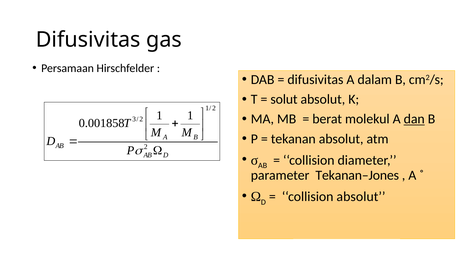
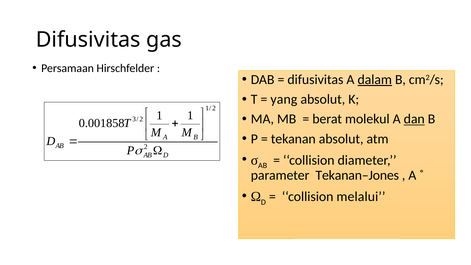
dalam underline: none -> present (375, 80)
solut: solut -> yang (284, 99)
collision absolut: absolut -> melalui (361, 197)
